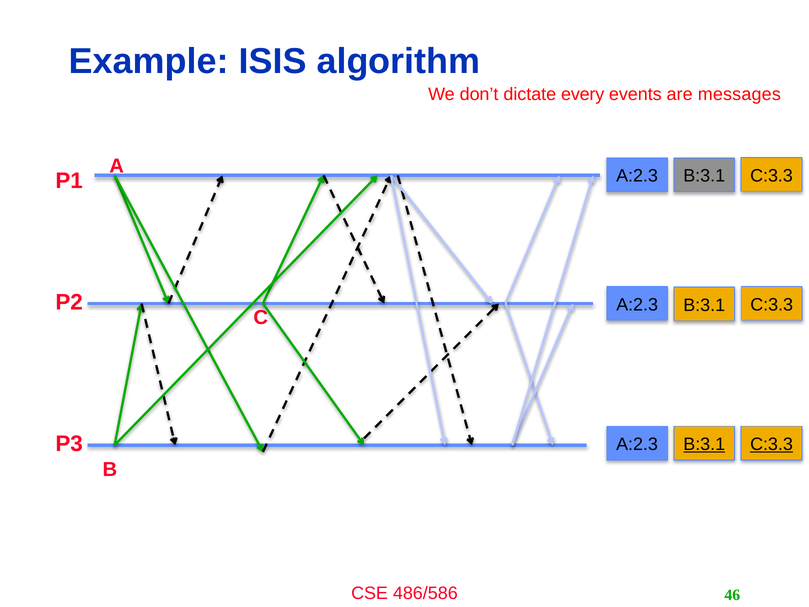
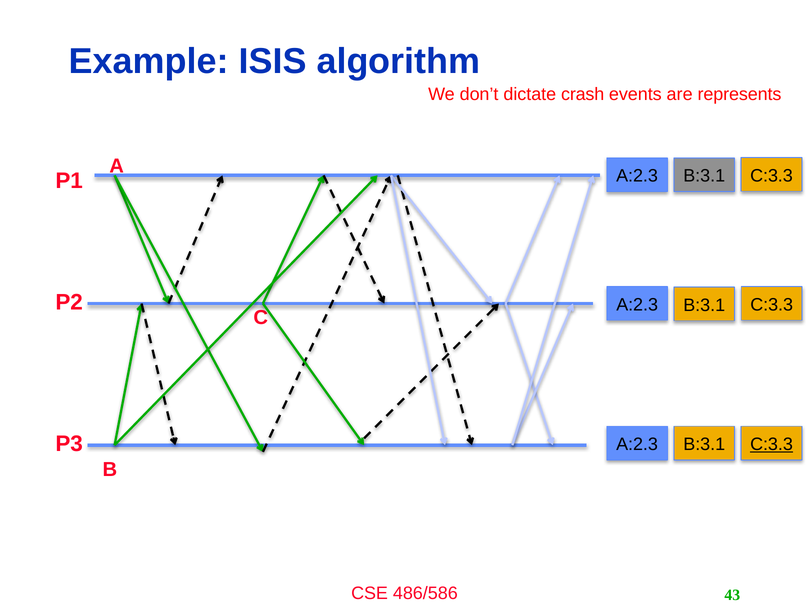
every: every -> crash (583, 94)
messages: messages -> represents (739, 94)
B:3.1 underline: present -> none (704, 444)
46: 46 -> 43 (732, 595)
